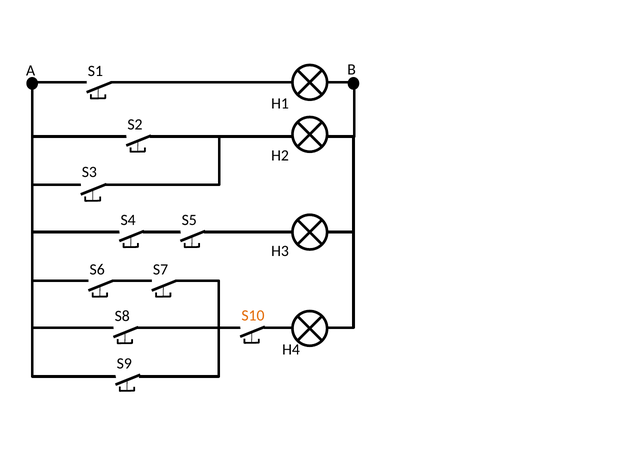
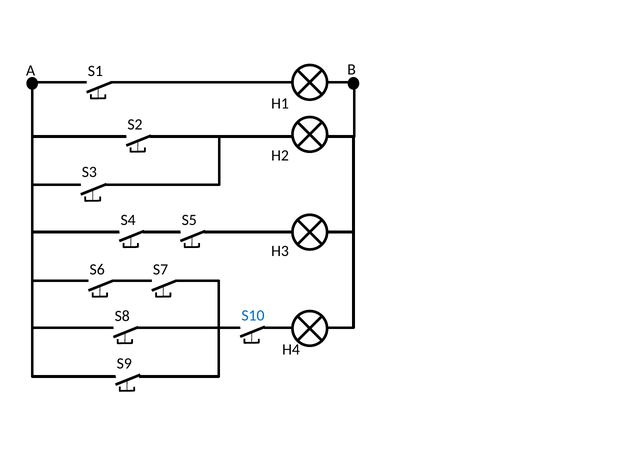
S10 colour: orange -> blue (253, 315)
